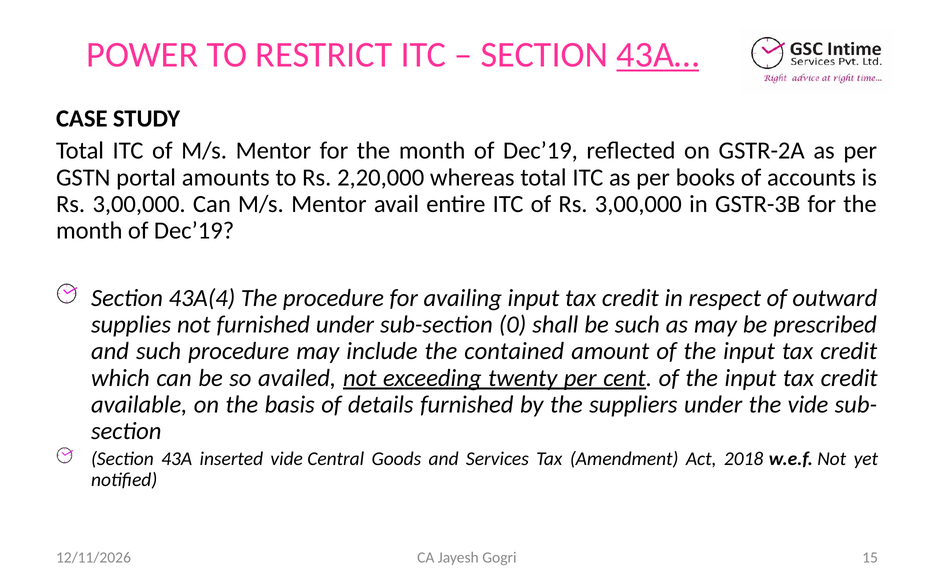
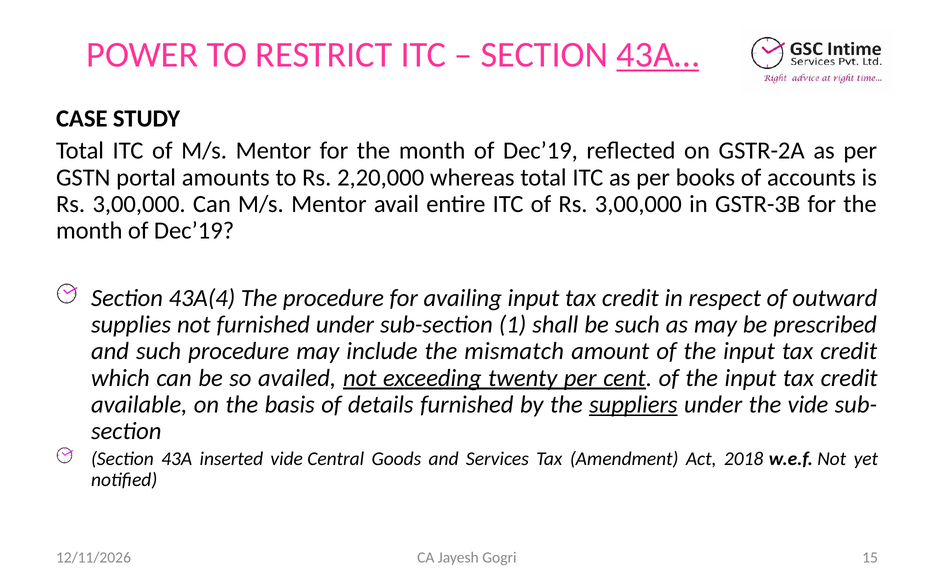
0: 0 -> 1 (513, 325)
contained: contained -> mismatch (514, 351)
suppliers underline: none -> present (633, 404)
